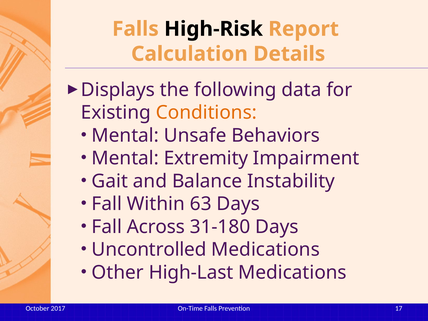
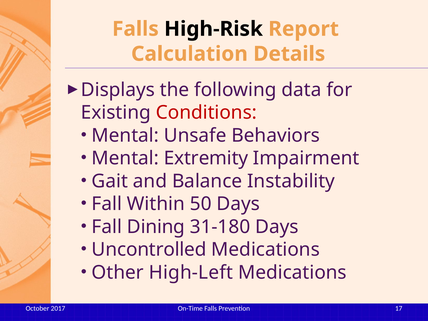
Conditions colour: orange -> red (206, 113)
63: 63 -> 50 (201, 204)
Across: Across -> Dining (156, 227)
High-Last: High-Last -> High-Left (191, 272)
